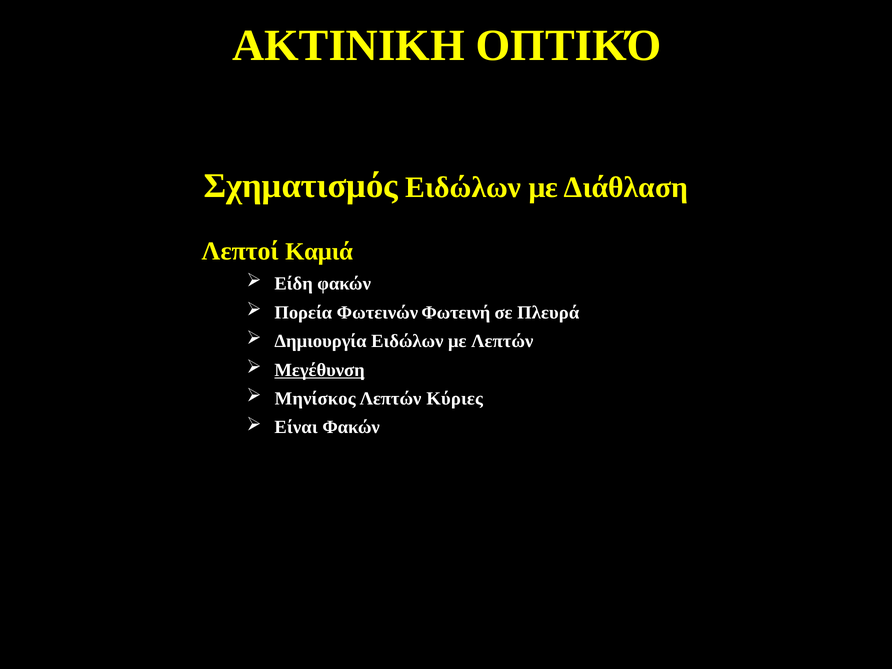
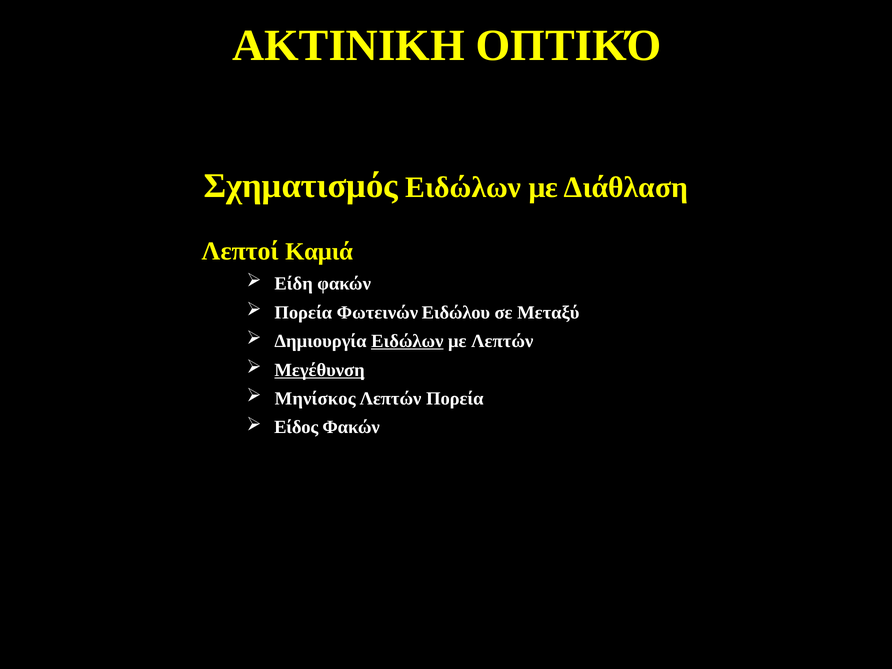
Φωτεινή: Φωτεινή -> Ειδώλου (456, 312)
Πλευρά: Πλευρά -> Μεταξύ (548, 312)
Ειδώλων underline: none -> present (407, 341)
Λεπτών Κύριες: Κύριες -> Πορεία (455, 399)
Είναι: Είναι -> Είδος (296, 427)
